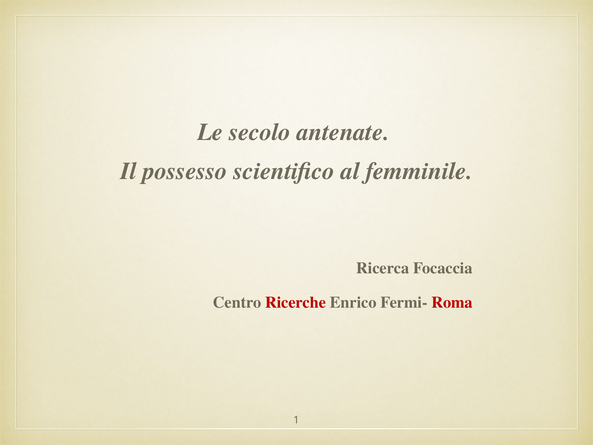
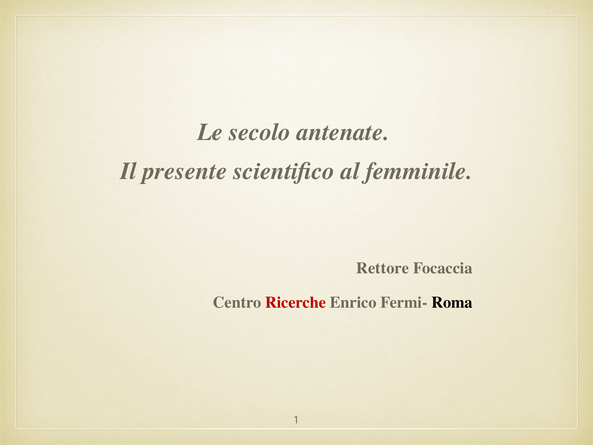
possesso: possesso -> presente (185, 171)
Ricerca: Ricerca -> Rettore (383, 268)
Roma colour: red -> black (452, 302)
